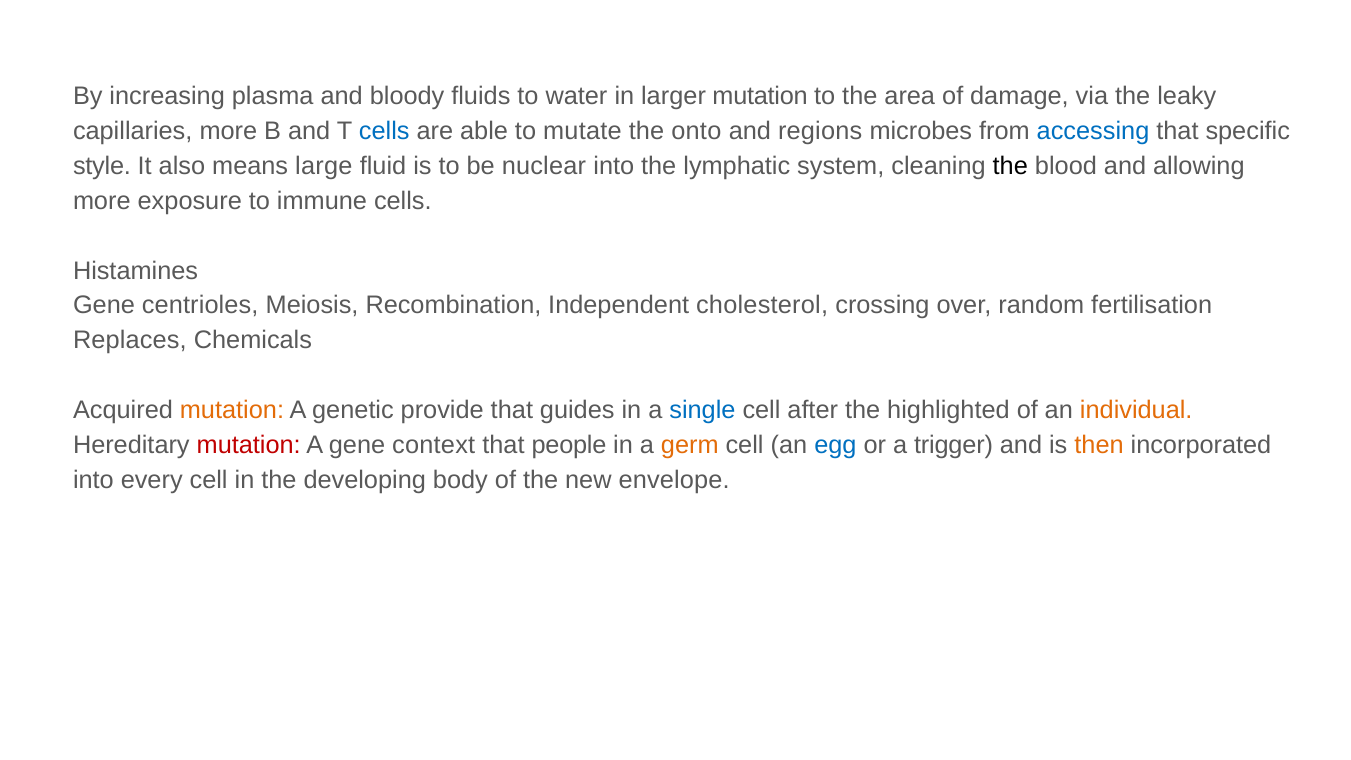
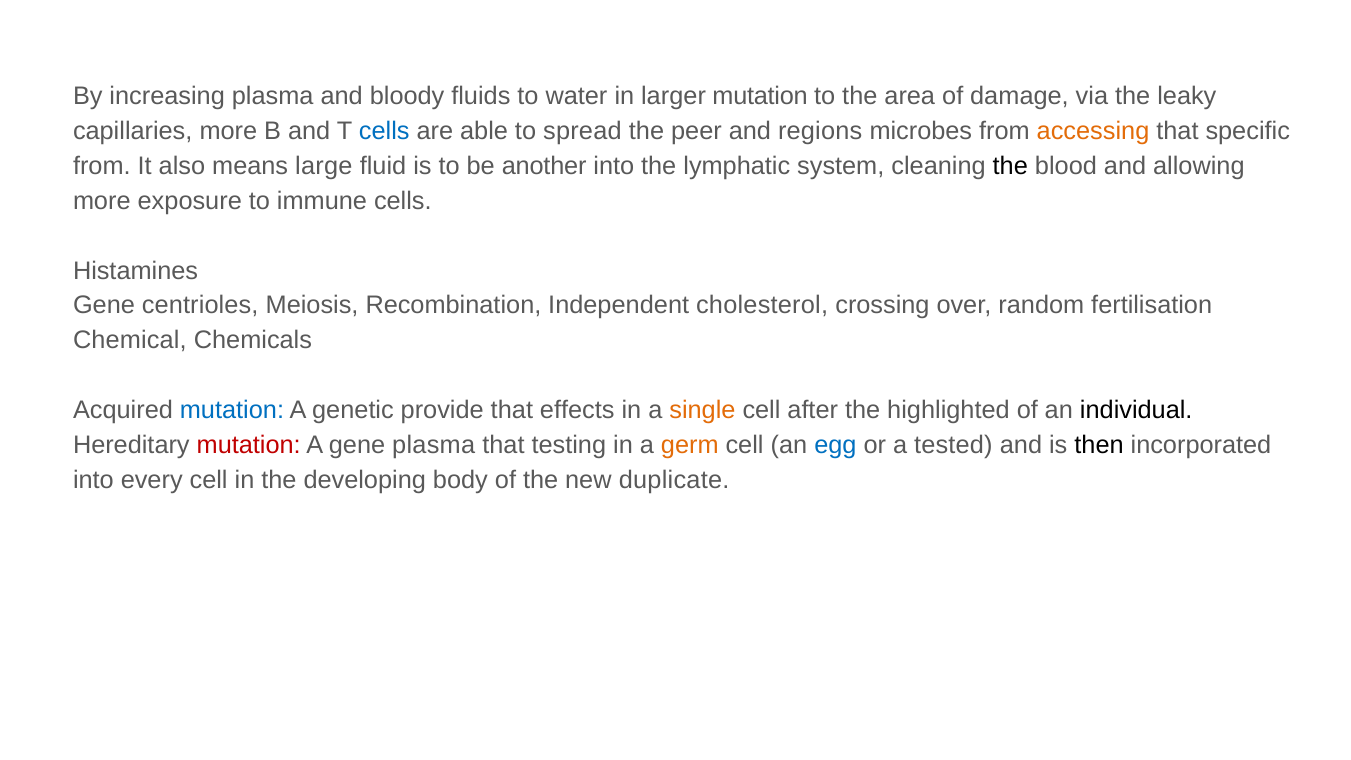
mutate: mutate -> spread (582, 131)
onto: onto -> peer (696, 131)
accessing colour: blue -> orange (1093, 131)
style: style -> from (102, 166)
nuclear: nuclear -> another (544, 166)
Replaces: Replaces -> Chemical (130, 341)
mutation colour: orange -> blue (232, 410)
guides: guides -> effects (577, 410)
single colour: blue -> orange (702, 410)
individual colour: orange -> black (1136, 410)
gene context: context -> plasma (434, 445)
people: people -> testing (569, 445)
trigger: trigger -> tested (953, 445)
then colour: orange -> black (1099, 445)
envelope: envelope -> duplicate (674, 480)
